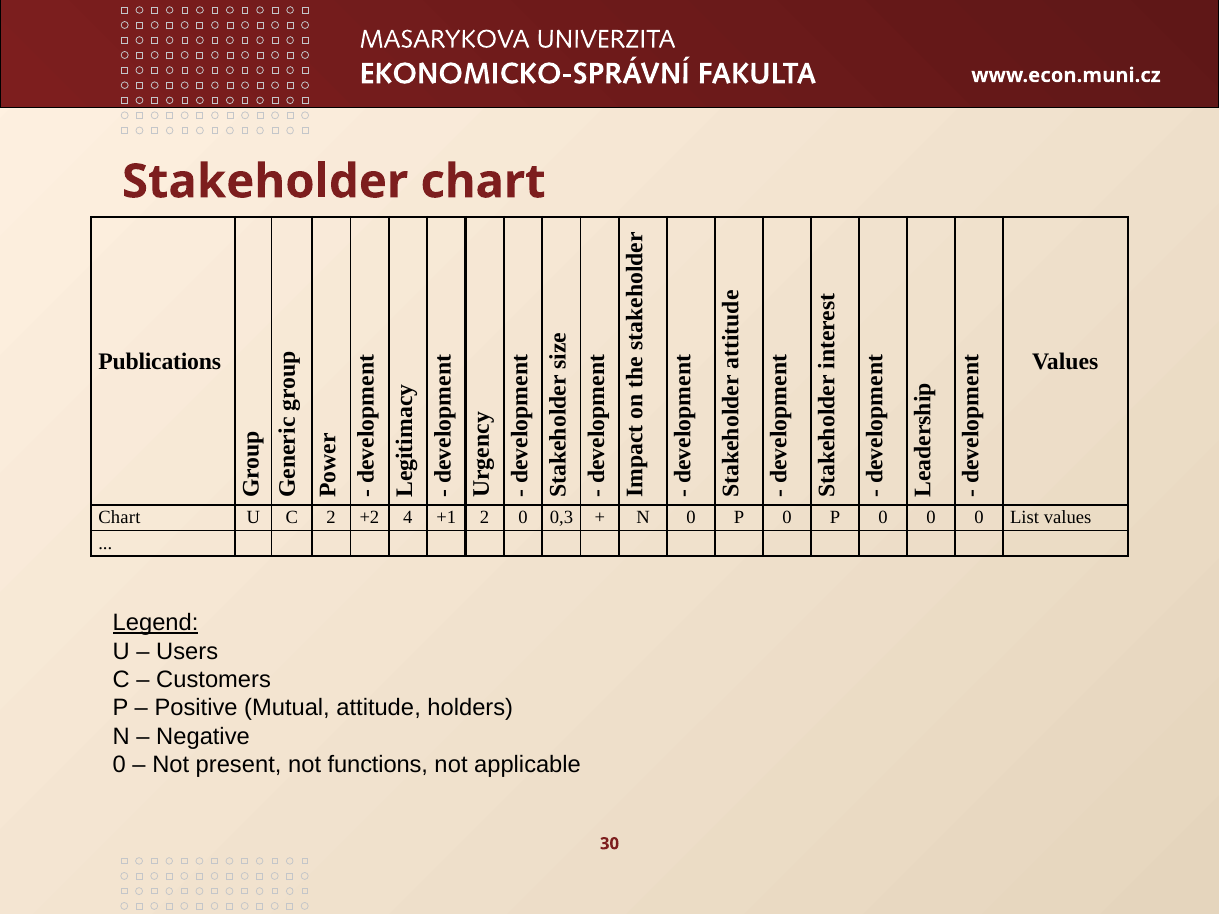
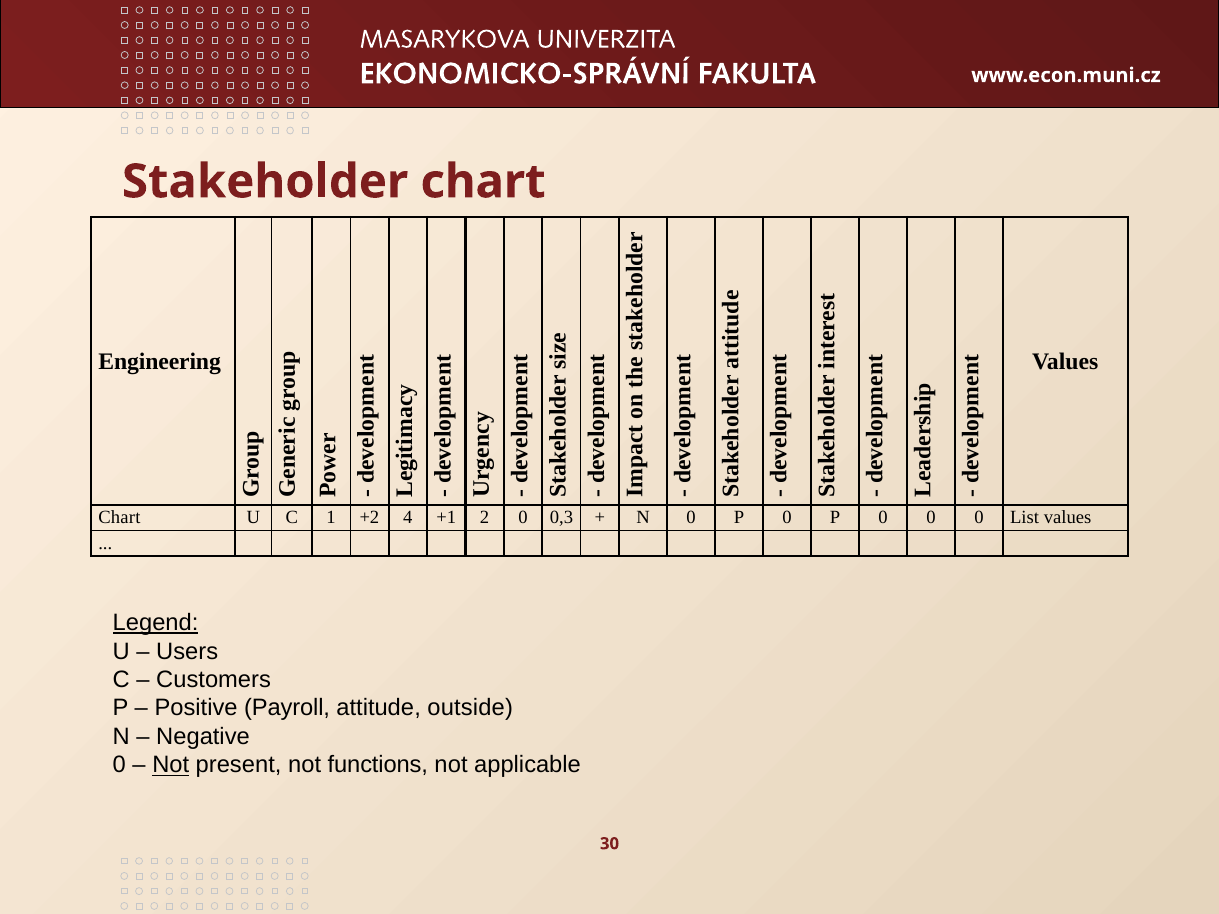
Publications: Publications -> Engineering (160, 361)
C 2: 2 -> 1 (331, 518)
Mutual: Mutual -> Payroll (287, 708)
holders: holders -> outside (470, 708)
Not underline: none -> present (171, 765)
